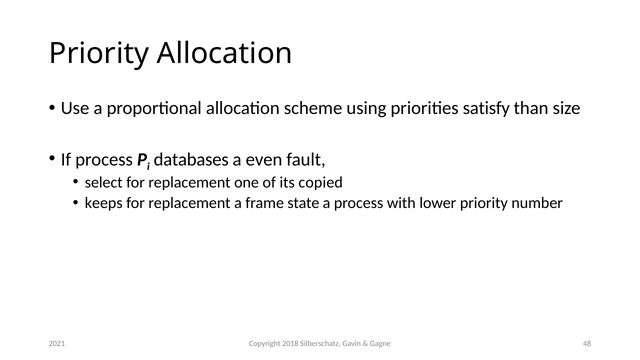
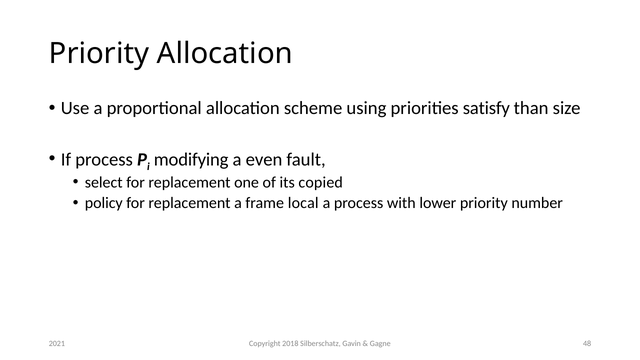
databases: databases -> modifying (191, 160)
keeps: keeps -> policy (104, 203)
state: state -> local (303, 203)
